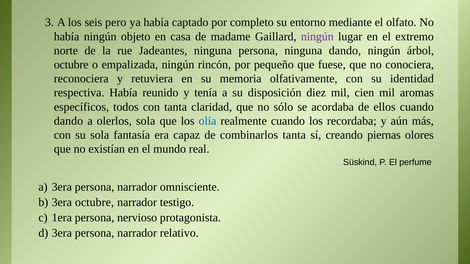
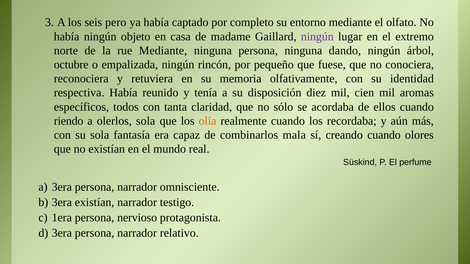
rue Jadeantes: Jadeantes -> Mediante (163, 51)
dando: dando -> riendo (69, 121)
olía colour: blue -> orange (208, 121)
combinarlos tanta: tanta -> mala (294, 135)
creando piernas: piernas -> cuando (384, 135)
3era octubre: octubre -> existían (95, 203)
